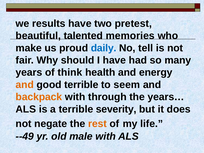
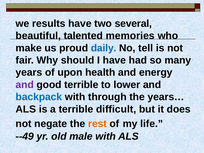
pretest: pretest -> several (133, 23)
think: think -> upon (70, 72)
and colour: orange -> purple (25, 85)
seem: seem -> lower (127, 85)
backpack colour: orange -> blue (39, 97)
severity: severity -> difficult (116, 109)
